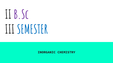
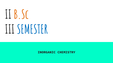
B.Sc colour: purple -> orange (21, 15)
